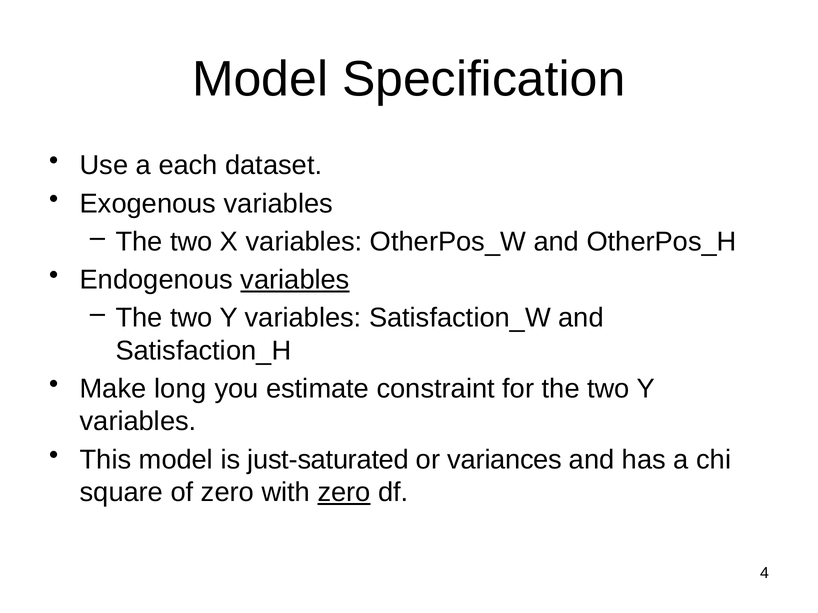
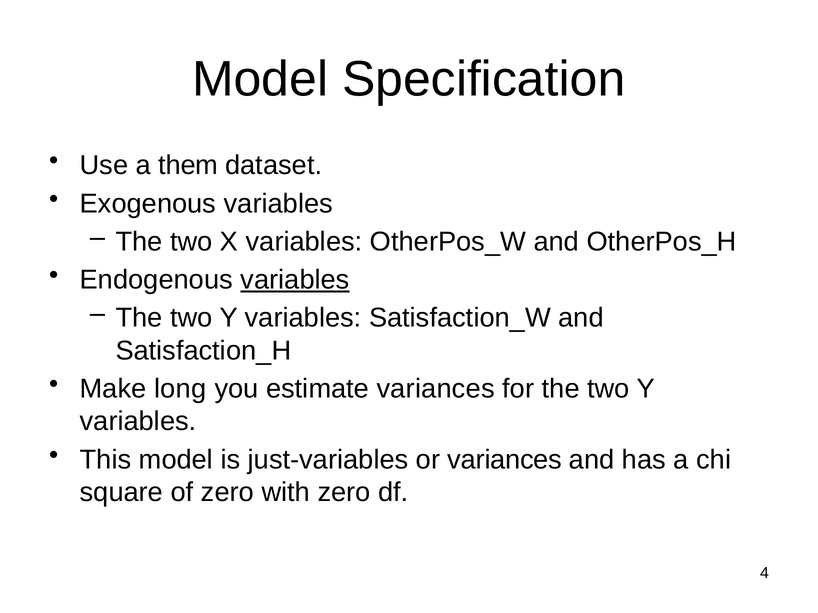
each: each -> them (188, 166)
estimate constraint: constraint -> variances (436, 389)
just-saturated: just-saturated -> just-variables (328, 460)
zero underline: present -> none (344, 493)
